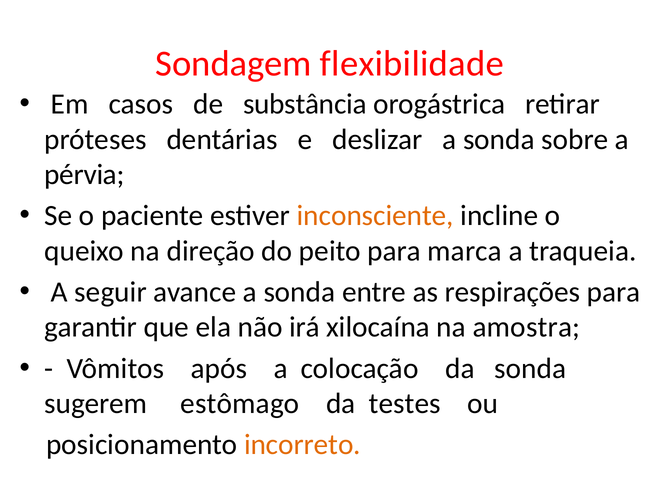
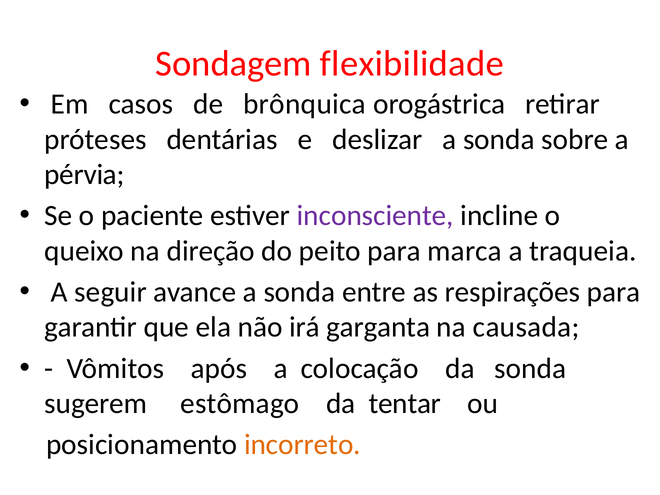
substância: substância -> brônquica (305, 104)
inconsciente colour: orange -> purple (375, 216)
xilocaína: xilocaína -> garganta (378, 327)
amostra: amostra -> causada (526, 327)
testes: testes -> tentar (405, 404)
